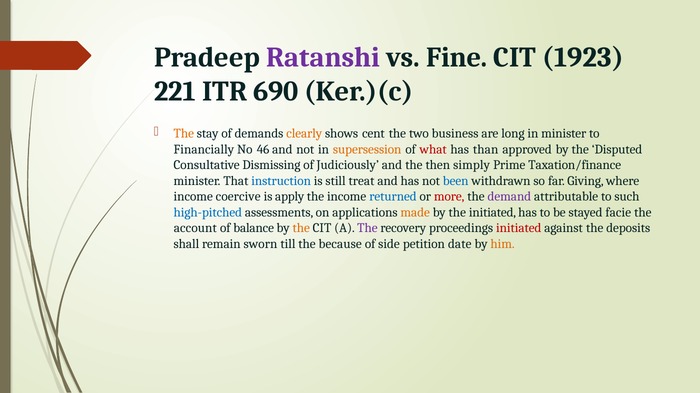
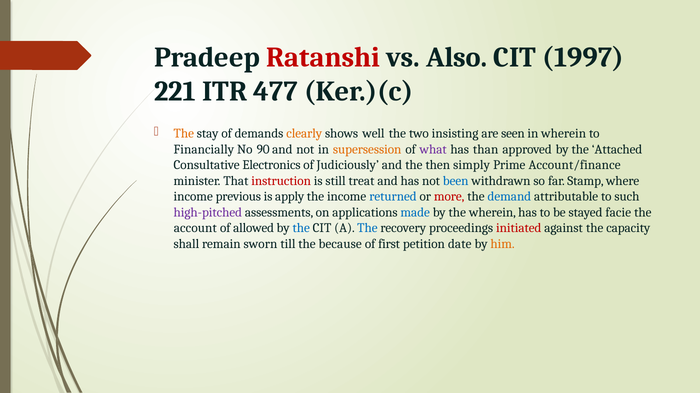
Ratanshi colour: purple -> red (323, 58)
Fine: Fine -> Also (457, 58)
1923: 1923 -> 1997 (583, 58)
690: 690 -> 477 (276, 92)
cent: cent -> well (373, 134)
business: business -> insisting (455, 134)
long: long -> seen (513, 134)
in minister: minister -> wherein (564, 134)
46: 46 -> 90 (263, 150)
what colour: red -> purple (433, 150)
Disputed: Disputed -> Attached (617, 150)
Dismissing: Dismissing -> Electronics (272, 165)
Taxation/finance: Taxation/finance -> Account/finance (575, 165)
instruction colour: blue -> red (281, 181)
Giving: Giving -> Stamp (585, 181)
coercive: coercive -> previous (238, 197)
demand colour: purple -> blue (509, 197)
high-pitched colour: blue -> purple (208, 213)
made colour: orange -> blue (415, 213)
the initiated: initiated -> wherein (492, 213)
balance: balance -> allowed (254, 228)
the colour: orange -> blue (301, 228)
The colour: purple -> blue (367, 228)
deposits: deposits -> capacity (628, 228)
side: side -> first (389, 244)
